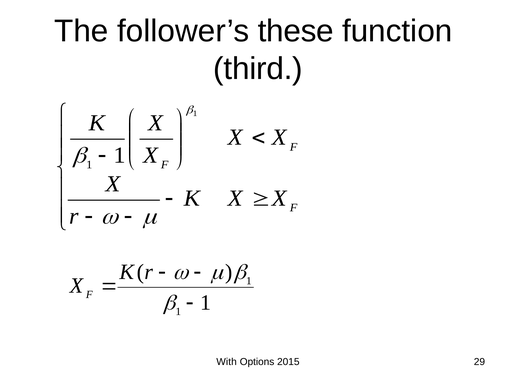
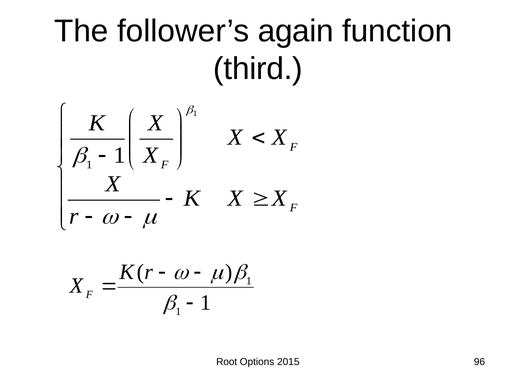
these: these -> again (296, 31)
With: With -> Root (227, 362)
29: 29 -> 96 (479, 362)
